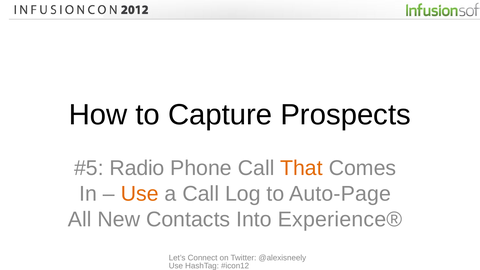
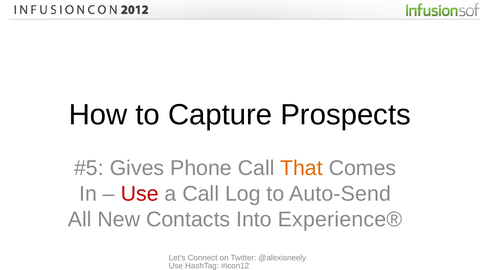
Radio: Radio -> Gives (137, 168)
Use colour: orange -> red (140, 194)
Auto-Page: Auto-Page -> Auto-Send (340, 194)
